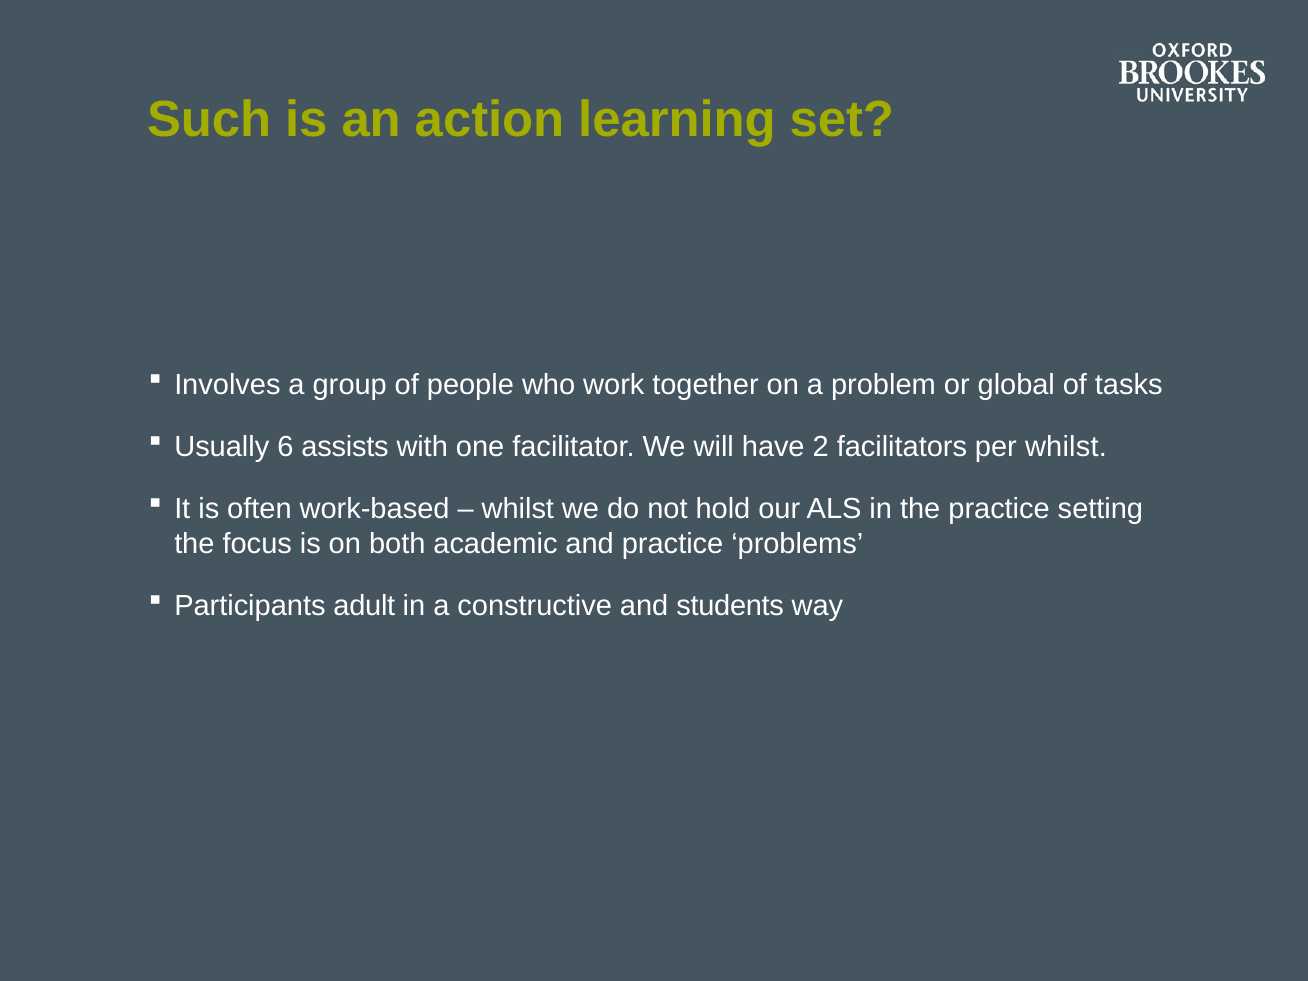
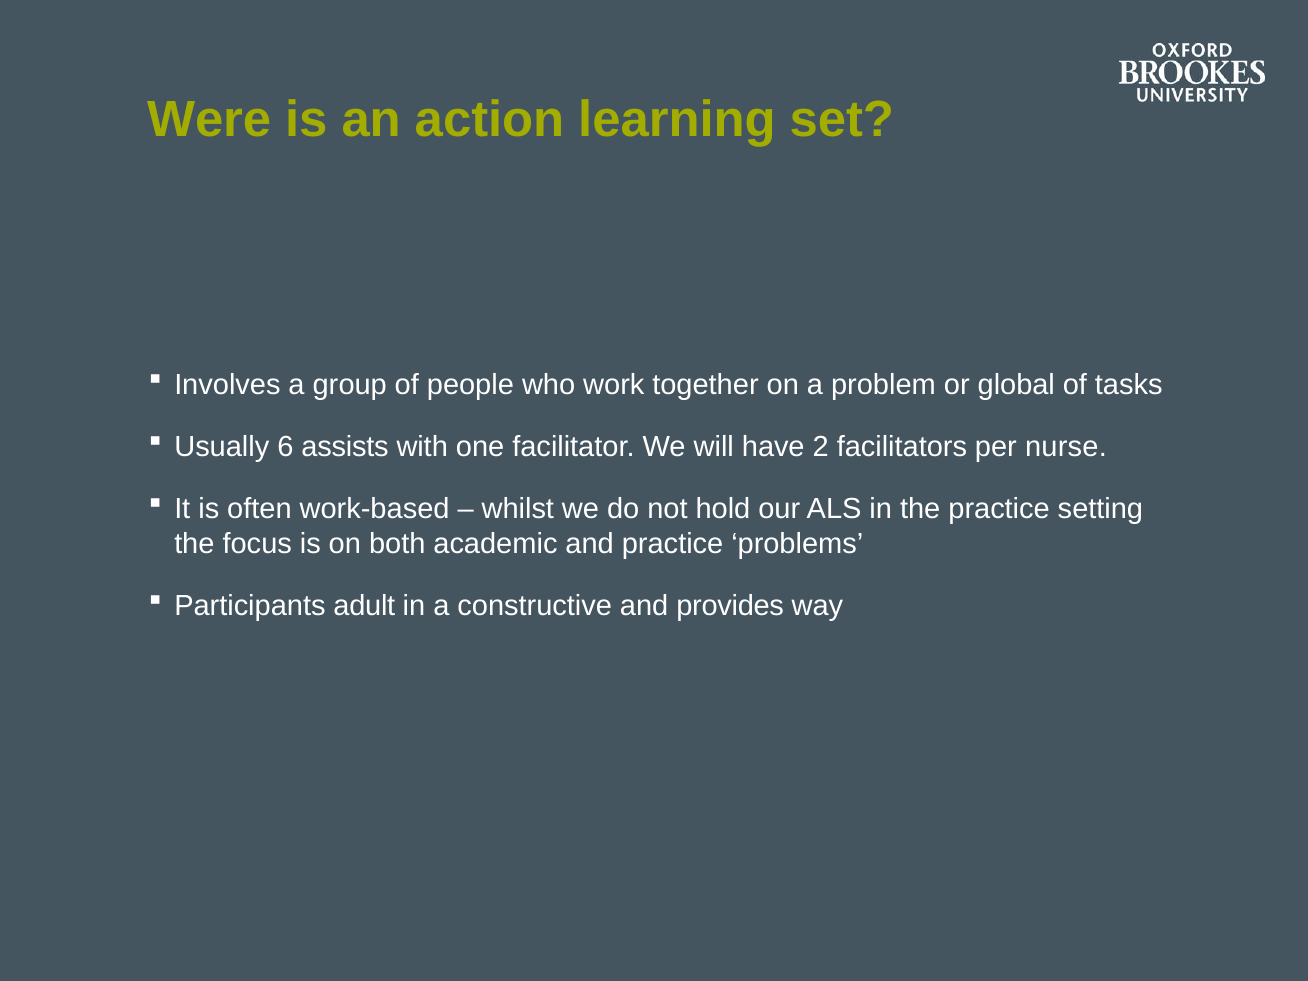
Such: Such -> Were (209, 120)
per whilst: whilst -> nurse (1066, 447)
students: students -> provides (730, 606)
